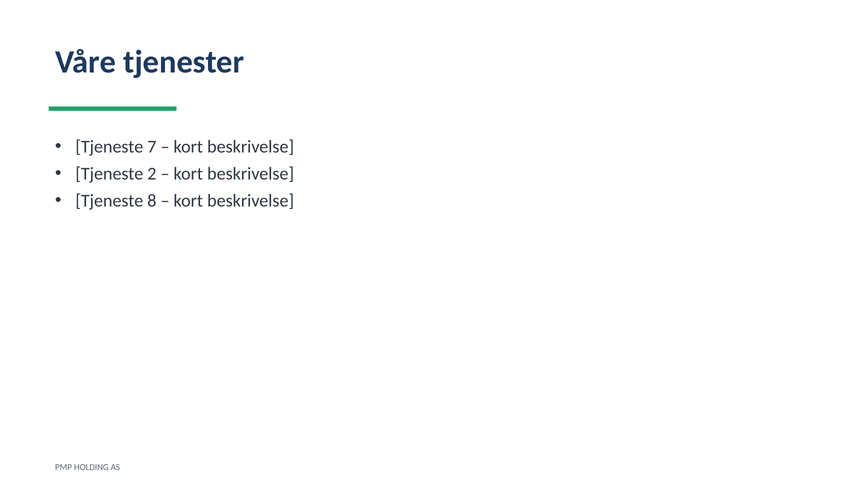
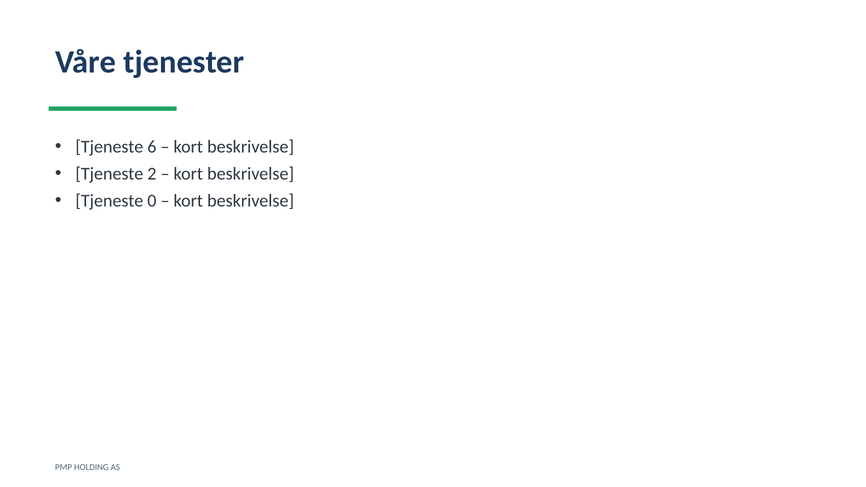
7: 7 -> 6 (152, 147)
8: 8 -> 0 (152, 201)
